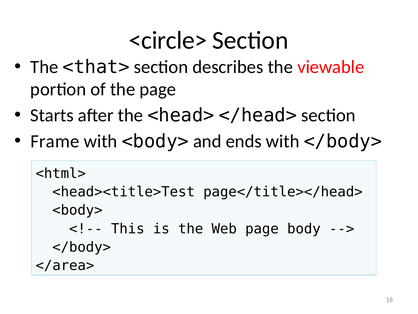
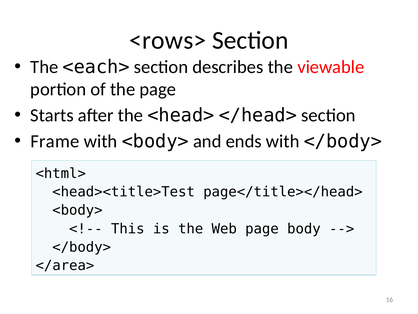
<circle>: <circle> -> <rows> (168, 40)
<that>: <that> -> <each> (96, 67)
